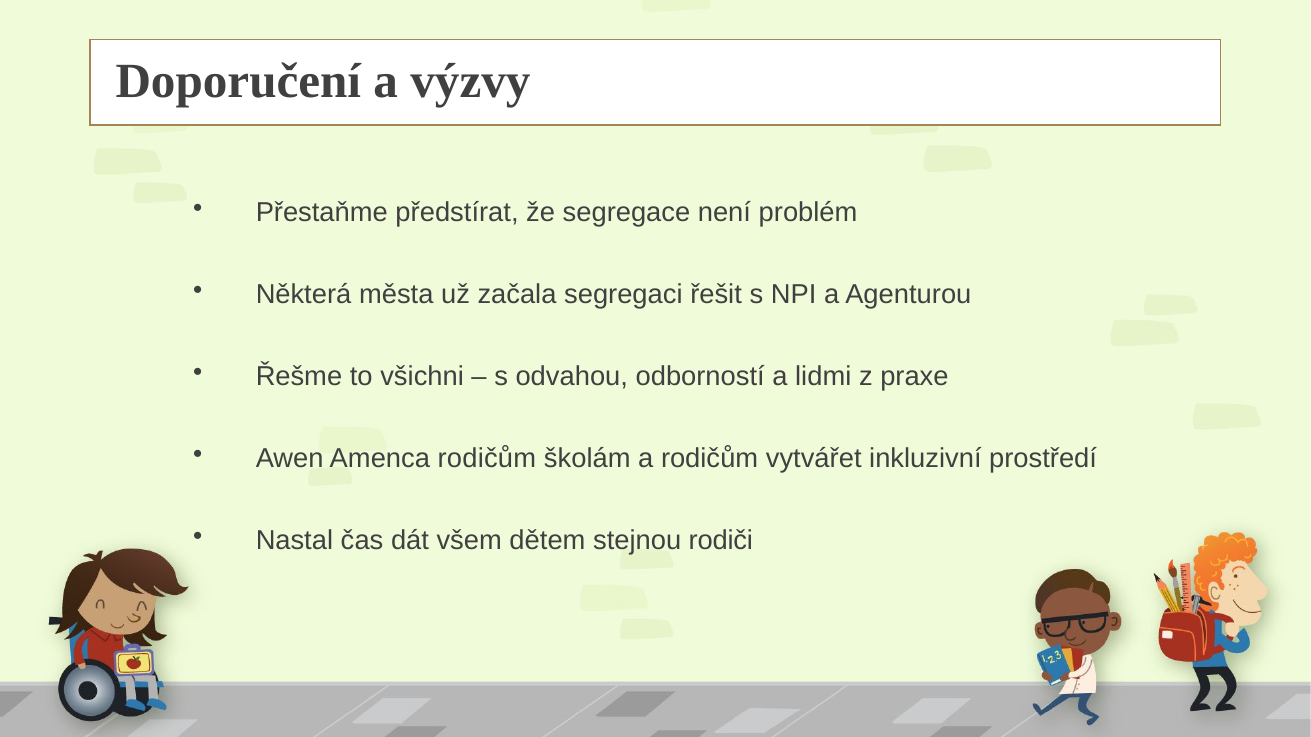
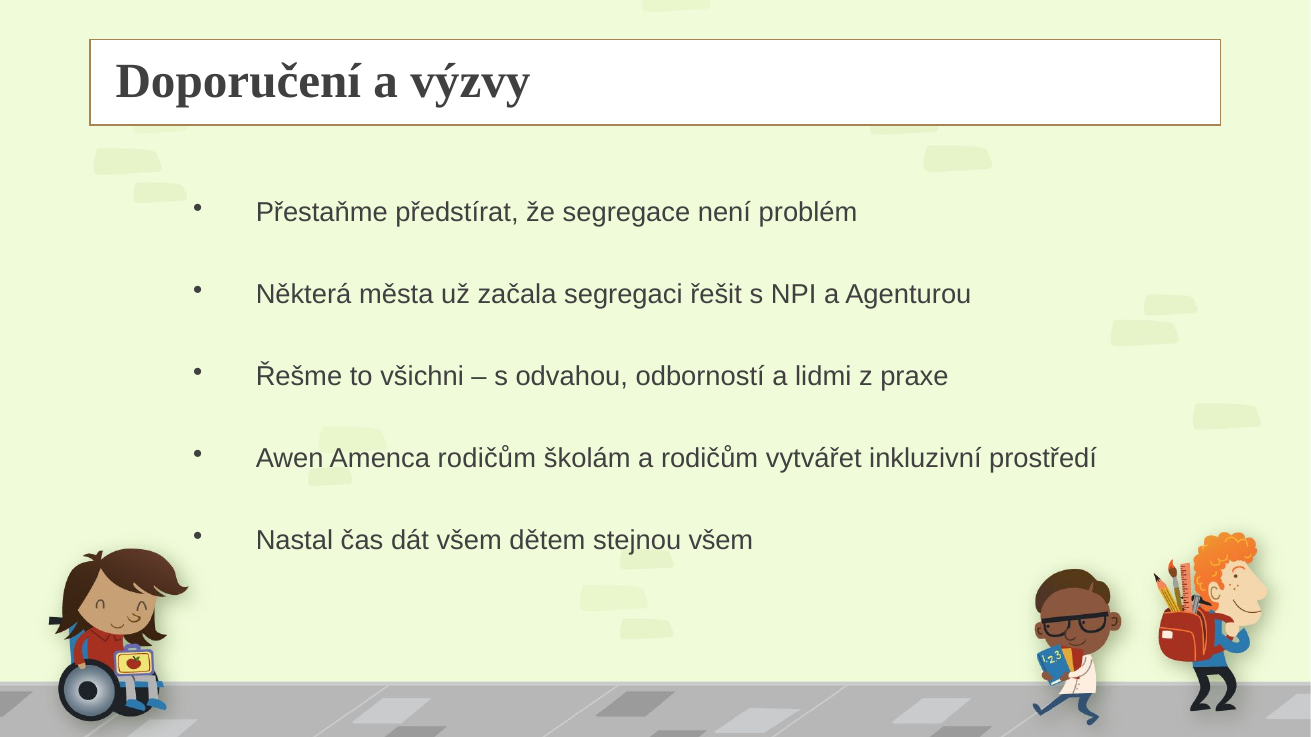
stejnou rodiči: rodiči -> všem (721, 541)
